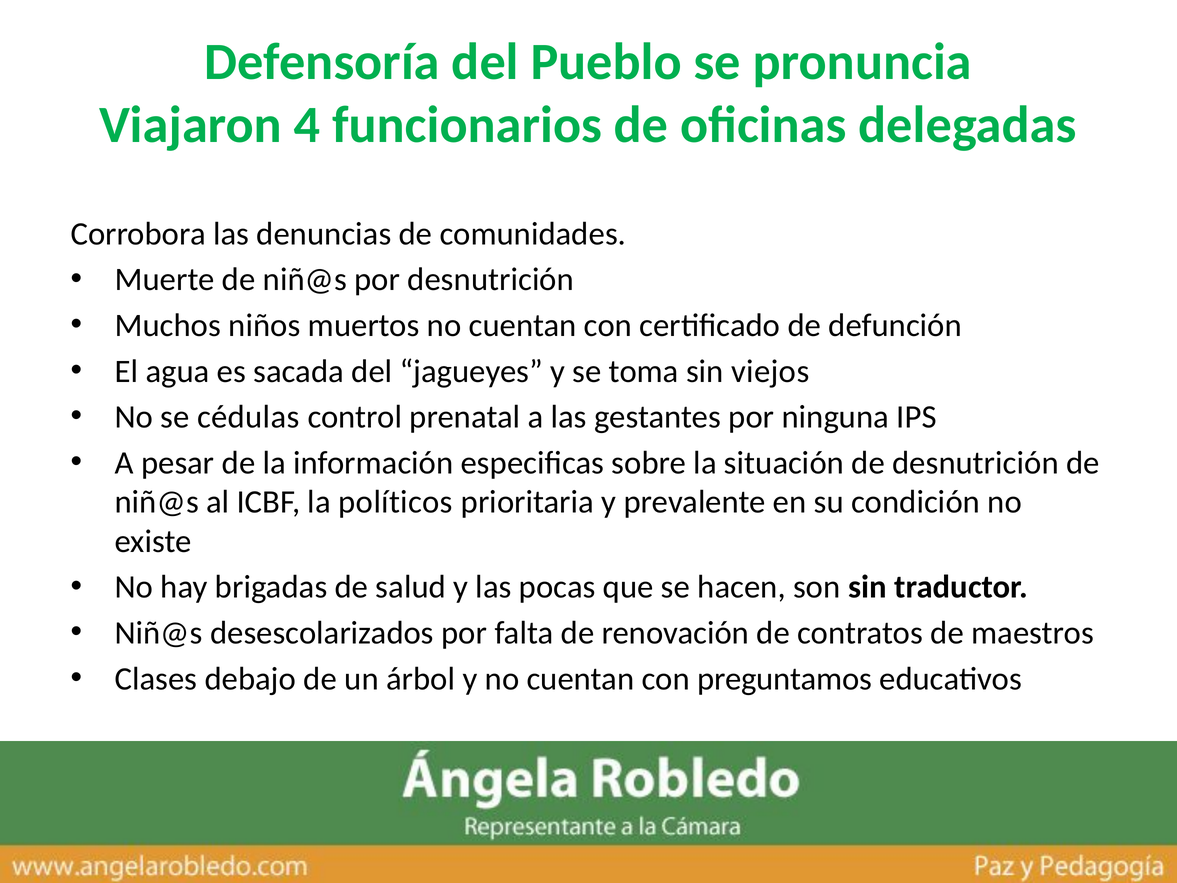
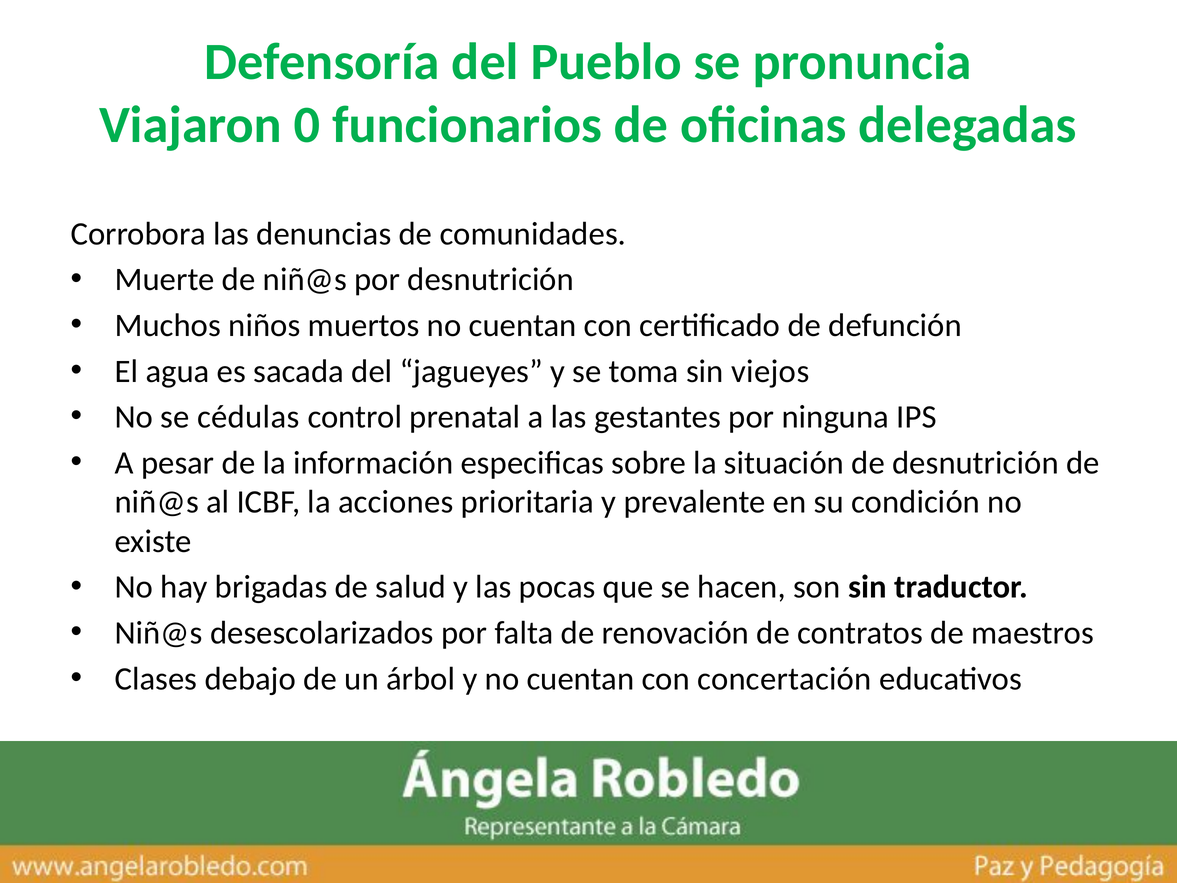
4: 4 -> 0 (307, 125)
políticos: políticos -> acciones (396, 502)
preguntamos: preguntamos -> concertación (784, 679)
